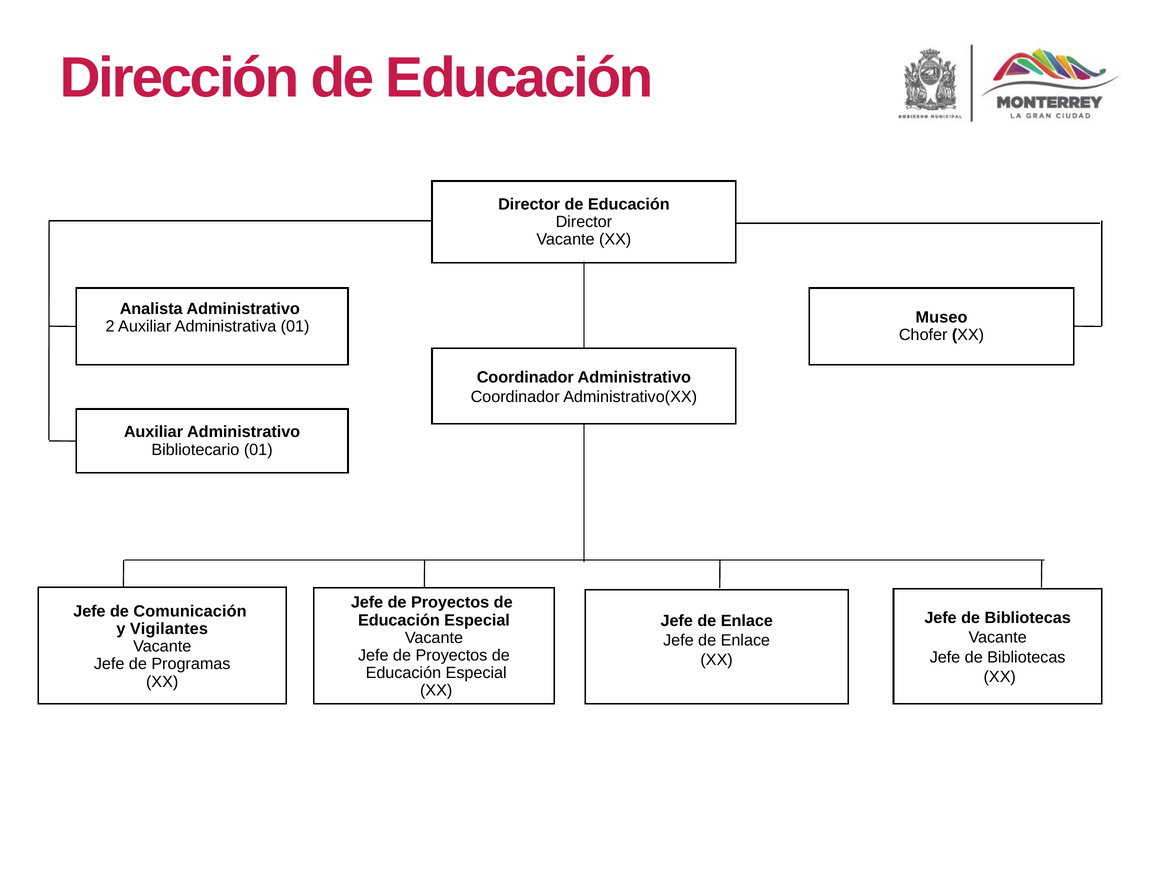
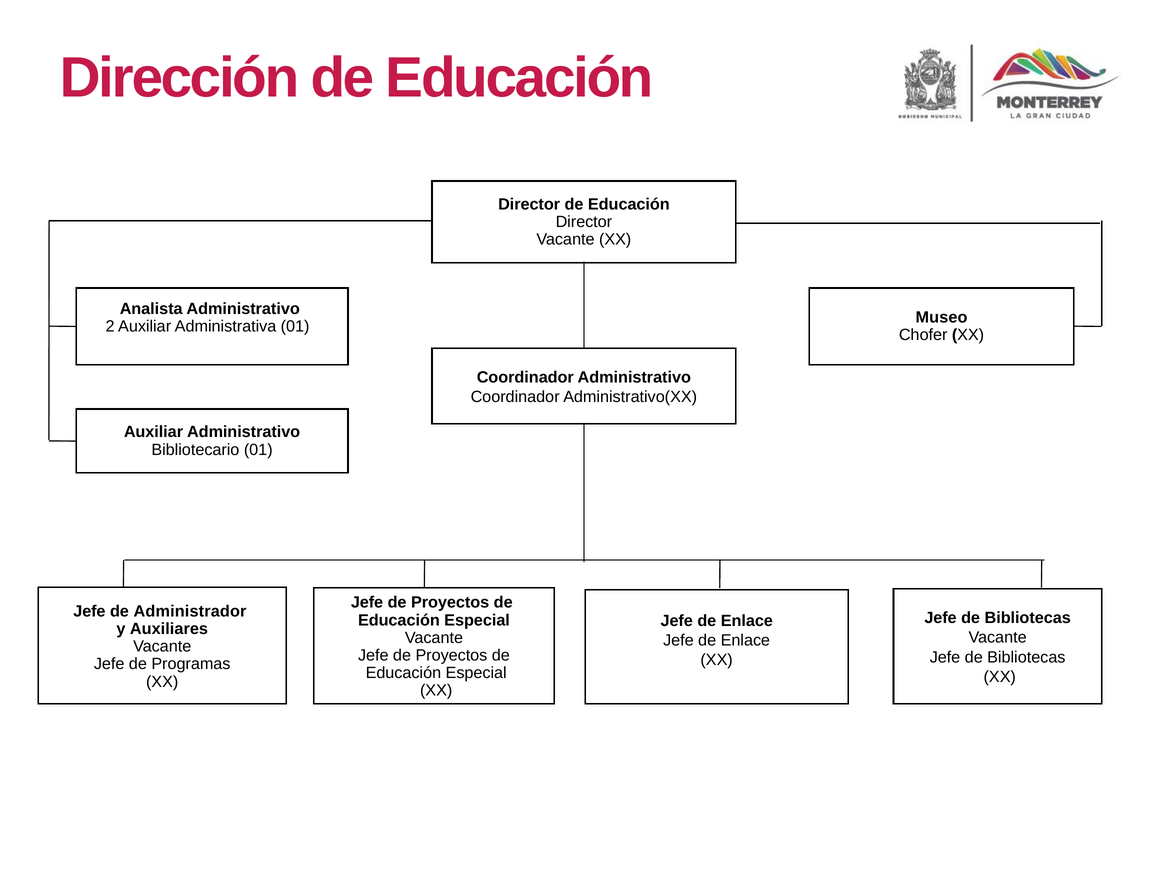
Comunicación: Comunicación -> Administrador (190, 611)
Vigilantes: Vigilantes -> Auxiliares (169, 629)
